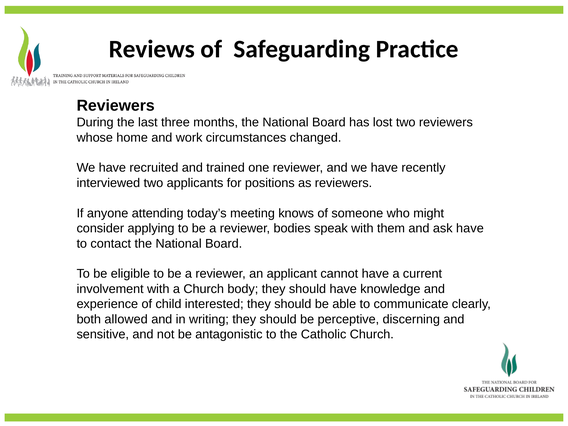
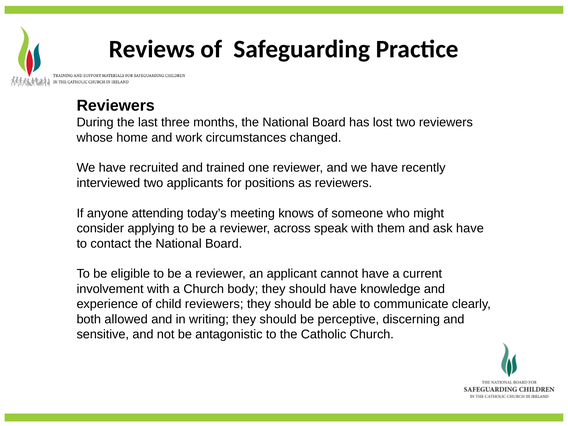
bodies: bodies -> across (292, 228)
child interested: interested -> reviewers (214, 304)
